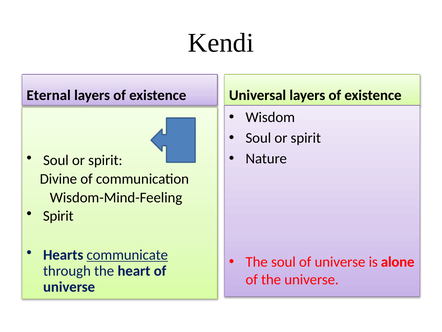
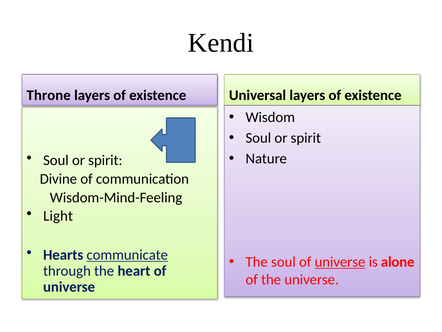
Eternal: Eternal -> Throne (49, 95)
Spirit: Spirit -> Light (58, 216)
universe underline: none -> present (340, 262)
